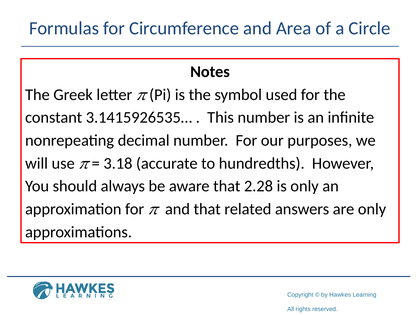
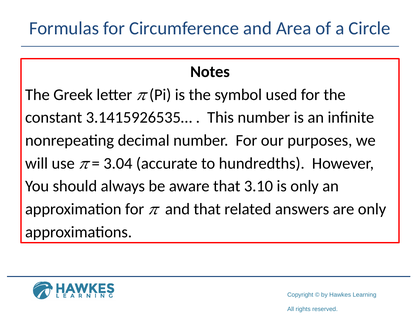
3.18: 3.18 -> 3.04 (118, 163)
2.28: 2.28 -> 3.10 (258, 186)
